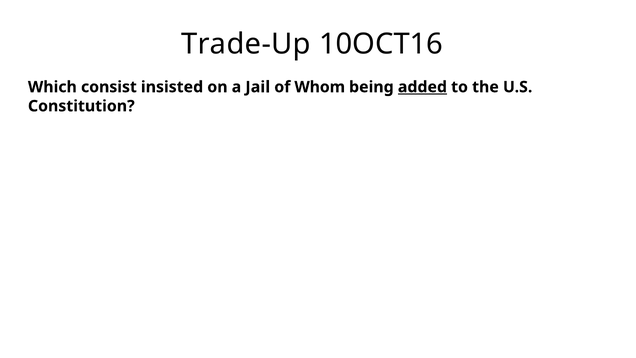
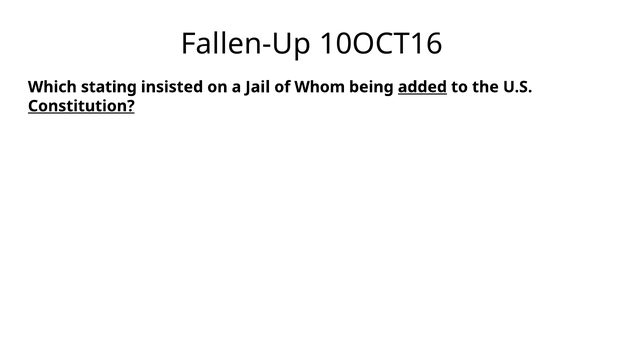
Trade-Up: Trade-Up -> Fallen-Up (246, 44)
consist: consist -> stating (109, 87)
Constitution underline: none -> present (81, 106)
